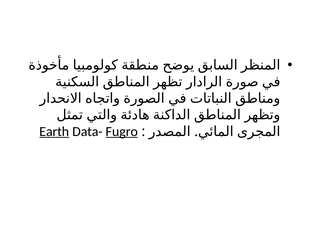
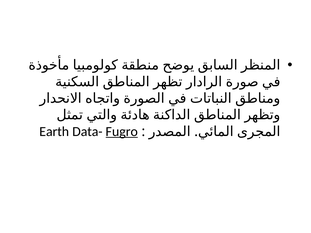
Earth underline: present -> none (54, 132)
